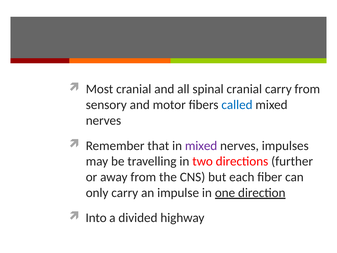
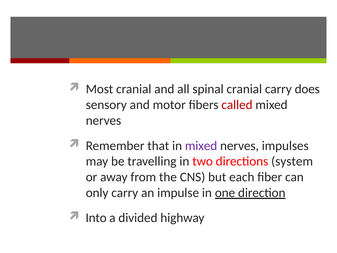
carry from: from -> does (307, 89)
called colour: blue -> red (237, 105)
further: further -> system (292, 161)
